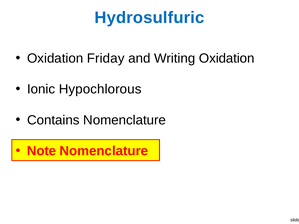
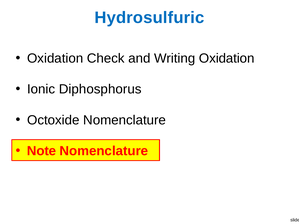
Friday: Friday -> Check (106, 58)
Hypochlorous: Hypochlorous -> Diphosphorus (100, 89)
Contains: Contains -> Octoxide (53, 120)
